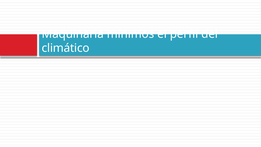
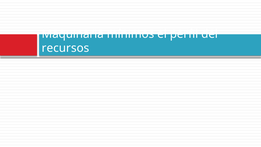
climático: climático -> recursos (66, 48)
